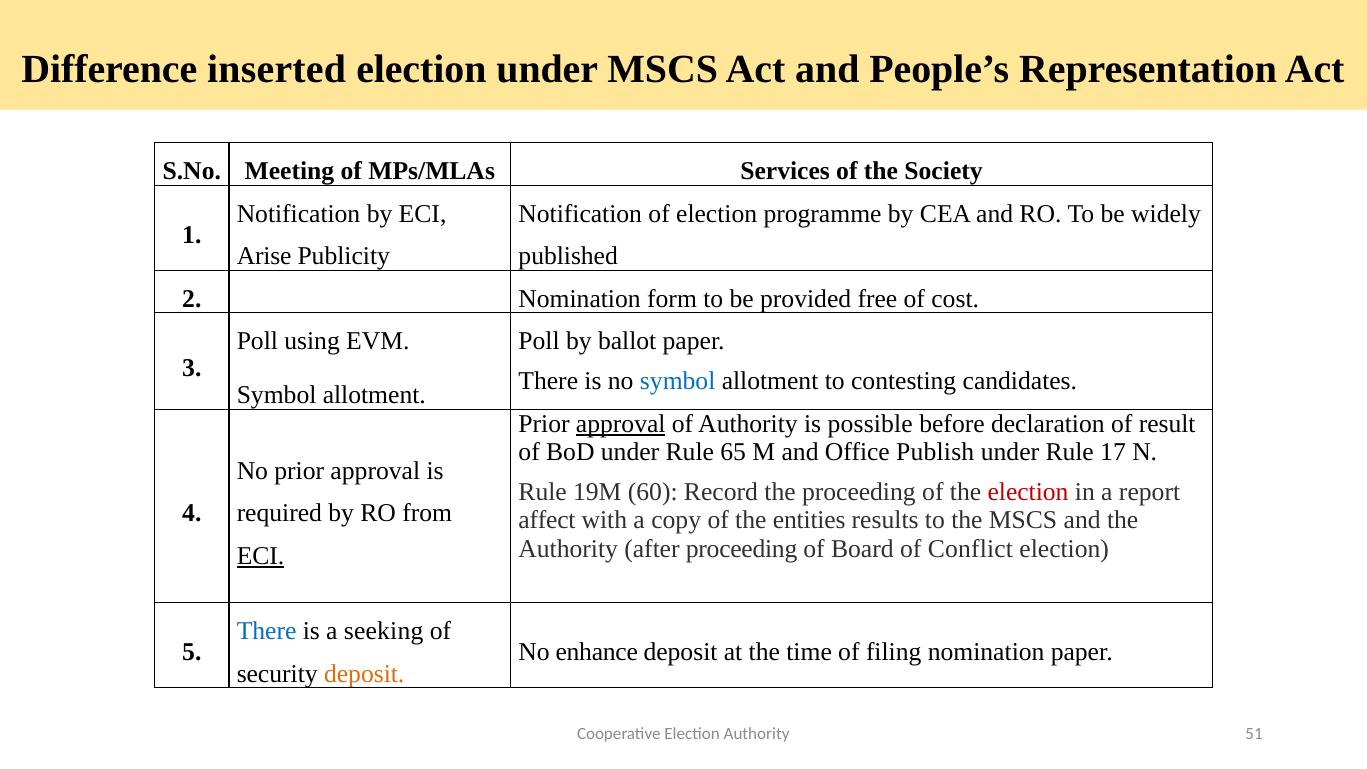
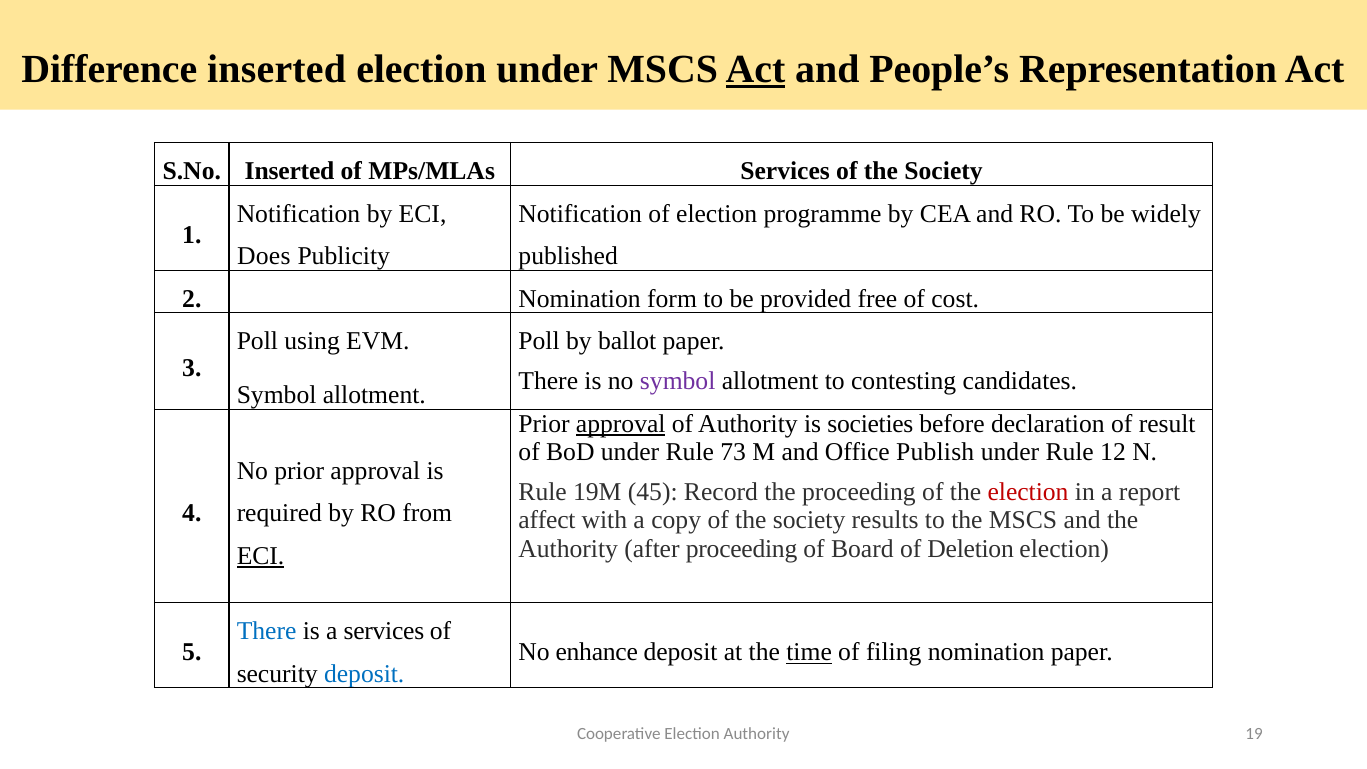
Act underline: none -> present (756, 70)
S.No Meeting: Meeting -> Inserted (290, 171)
Arise: Arise -> Does (264, 256)
symbol colour: blue -> purple (678, 381)
possible: possible -> societies (870, 424)
65: 65 -> 73 (733, 452)
17: 17 -> 12 (1113, 452)
60: 60 -> 45 (653, 492)
copy of the entities: entities -> society (809, 520)
Conflict: Conflict -> Deletion (971, 549)
a seeking: seeking -> services (384, 631)
time underline: none -> present (809, 652)
deposit colour: orange -> blue (364, 674)
51: 51 -> 19 (1254, 734)
